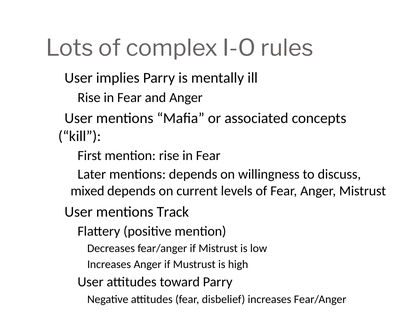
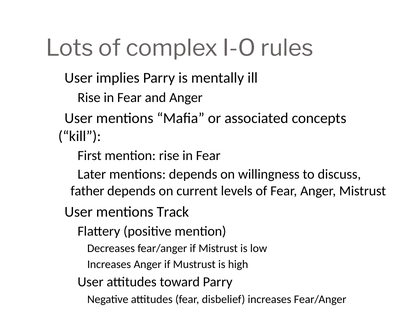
mixed: mixed -> father (87, 191)
